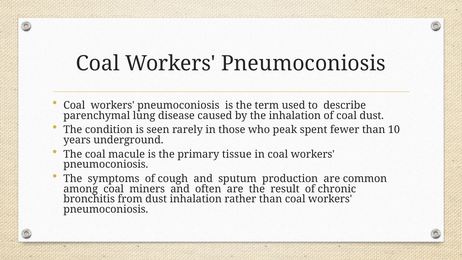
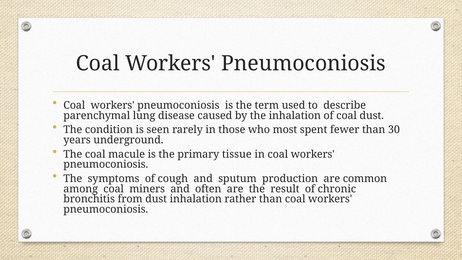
peak: peak -> most (285, 130)
10: 10 -> 30 (394, 130)
